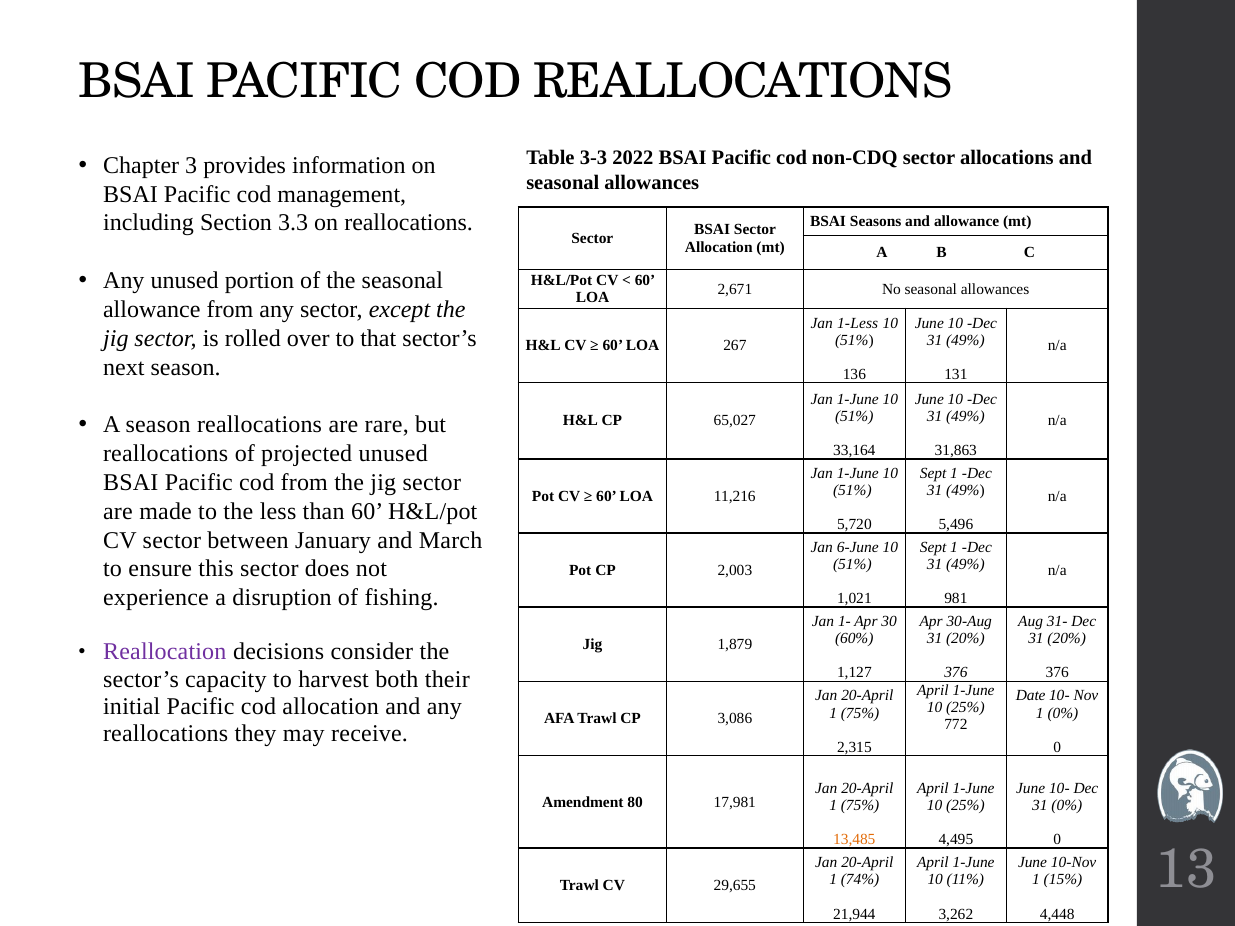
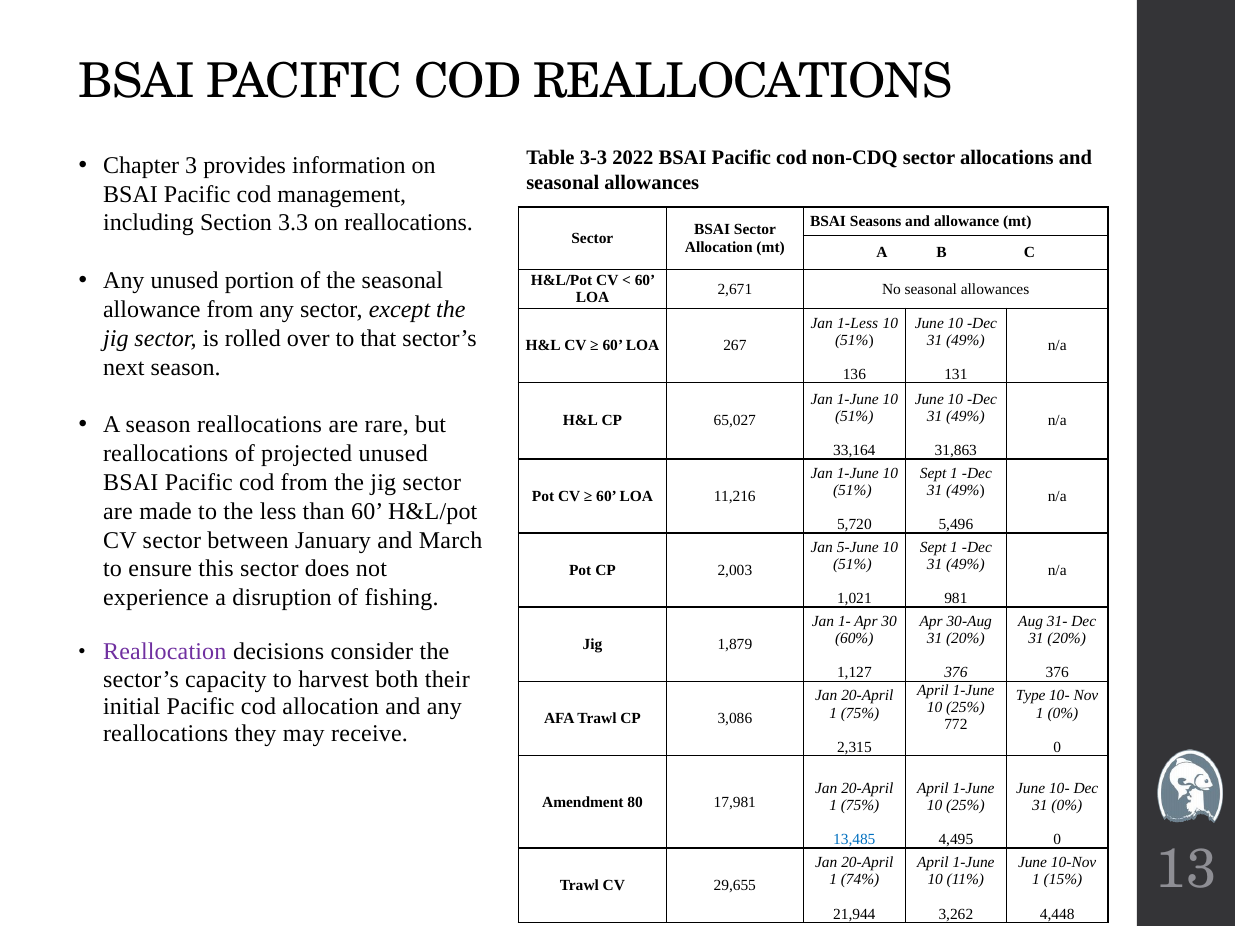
6-June: 6-June -> 5-June (858, 548)
Date: Date -> Type (1031, 696)
13,485 colour: orange -> blue (854, 840)
